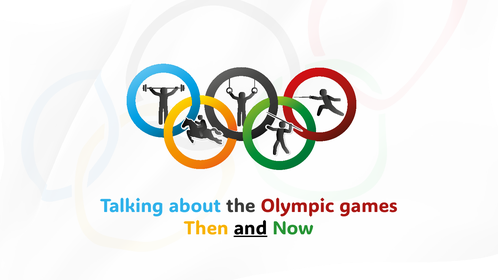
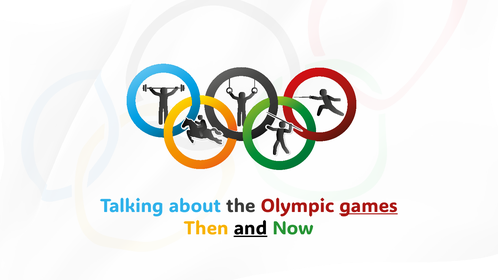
games underline: none -> present (369, 206)
